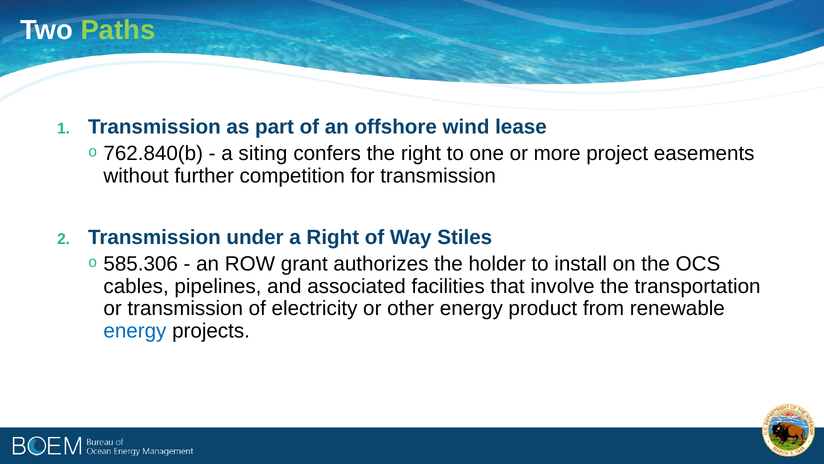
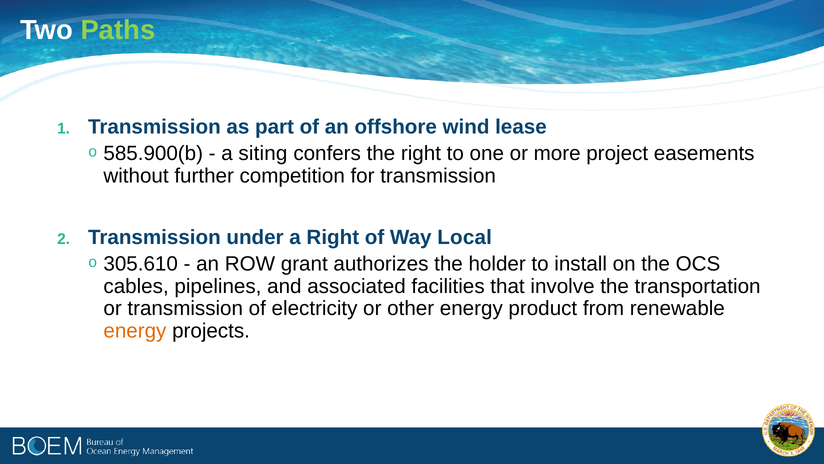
762.840(b: 762.840(b -> 585.900(b (153, 153)
Stiles: Stiles -> Local (465, 237)
585.306: 585.306 -> 305.610 (141, 264)
energy colour: blue -> orange (135, 331)
